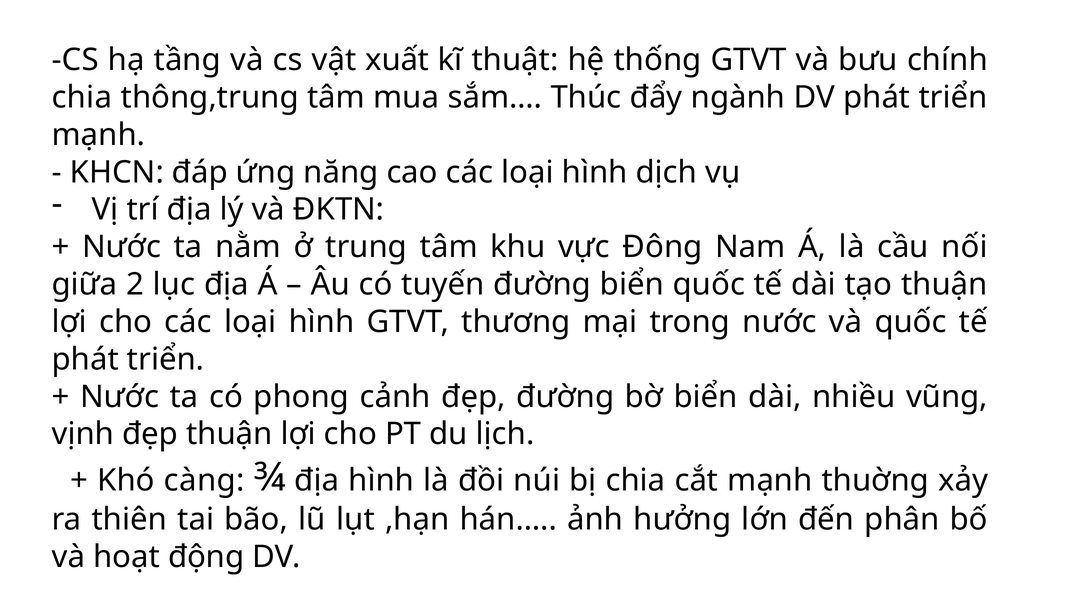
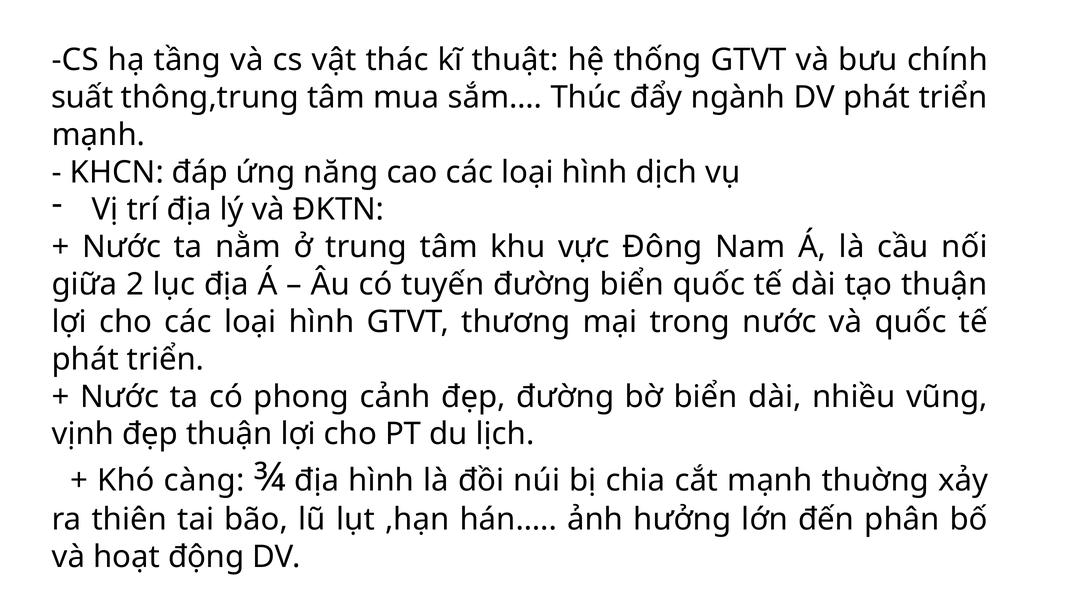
xuất: xuất -> thác (397, 60)
chia: chia -> suất (82, 98)
